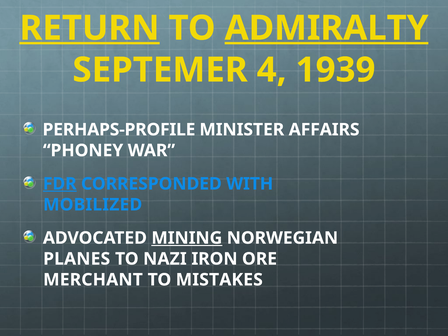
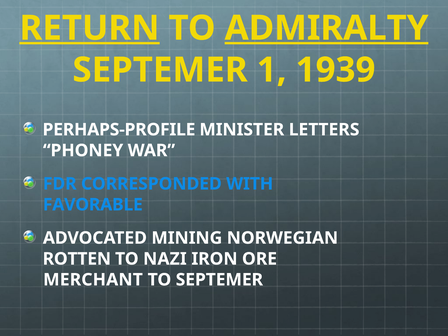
4: 4 -> 1 (272, 70)
AFFAIRS: AFFAIRS -> LETTERS (324, 130)
FDR underline: present -> none (60, 184)
MOBILIZED: MOBILIZED -> FAVORABLE (93, 205)
MINING underline: present -> none (187, 238)
PLANES: PLANES -> ROTTEN (77, 259)
TO MISTAKES: MISTAKES -> SEPTEMER (219, 280)
